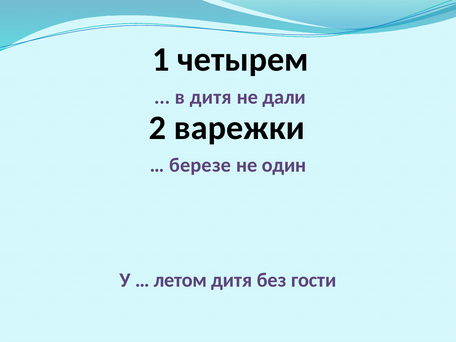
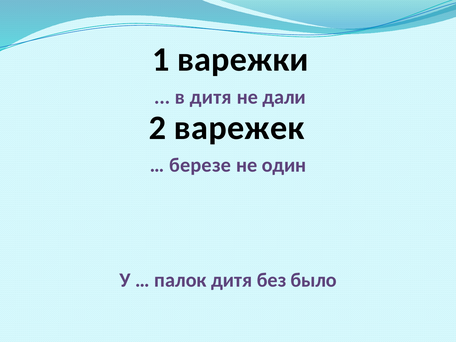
четырем: четырем -> варежки (243, 60)
варежки: варежки -> варежек (239, 128)
летом: летом -> палок (180, 280)
гости: гости -> было (314, 280)
